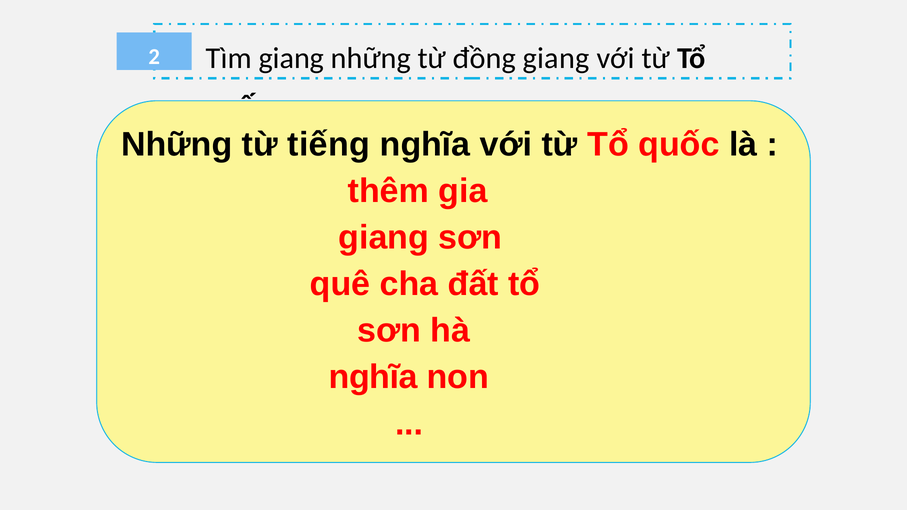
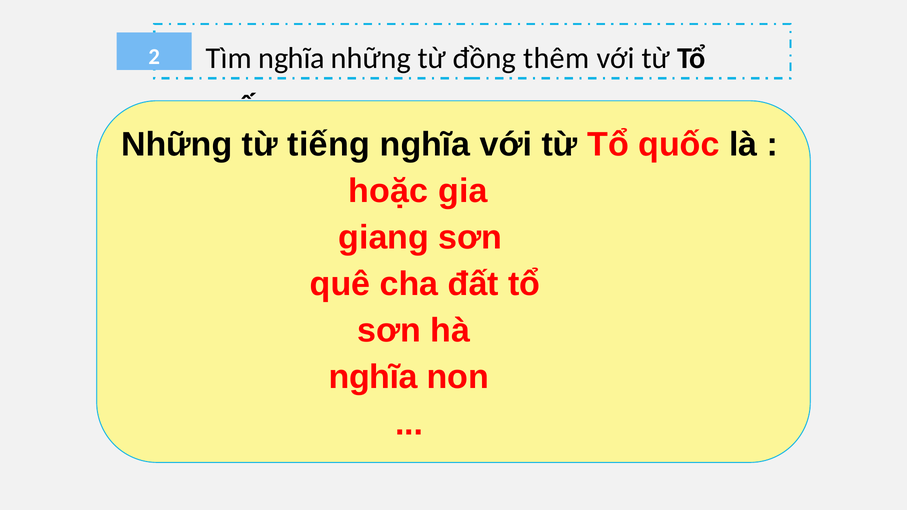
Tìm giang: giang -> nghĩa (292, 58)
đồng giang: giang -> thêm (556, 58)
thêm: thêm -> hoặc (388, 191)
